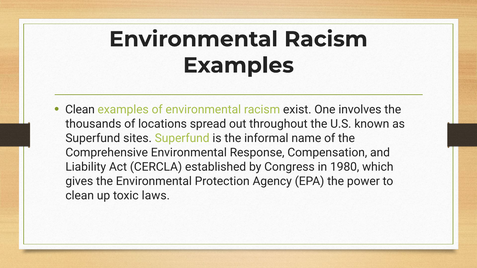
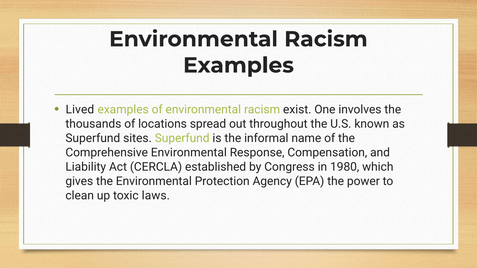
Clean: Clean -> Lived (80, 110)
